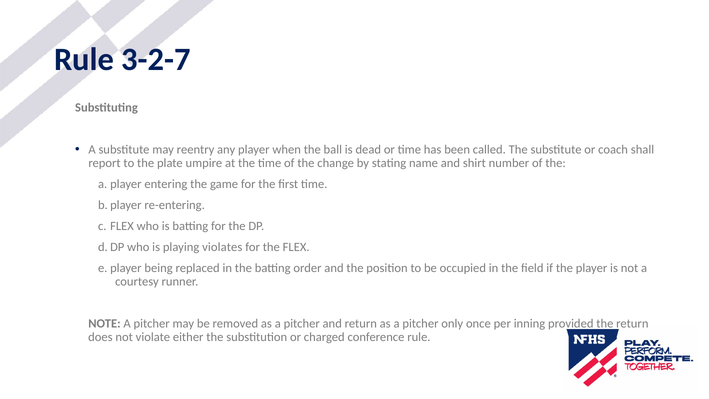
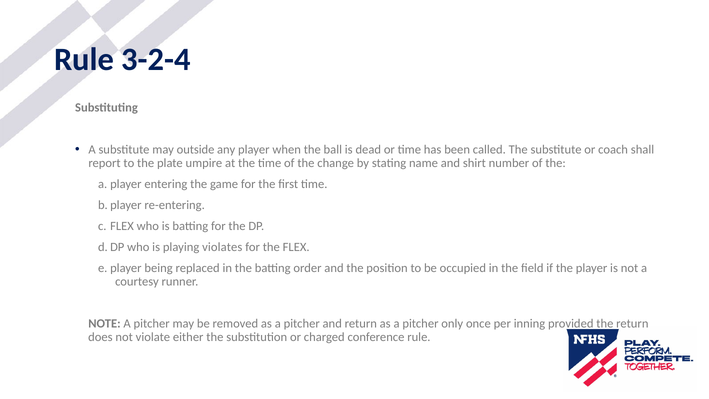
3-2-7: 3-2-7 -> 3-2-4 (156, 60)
reentry: reentry -> outside (196, 150)
